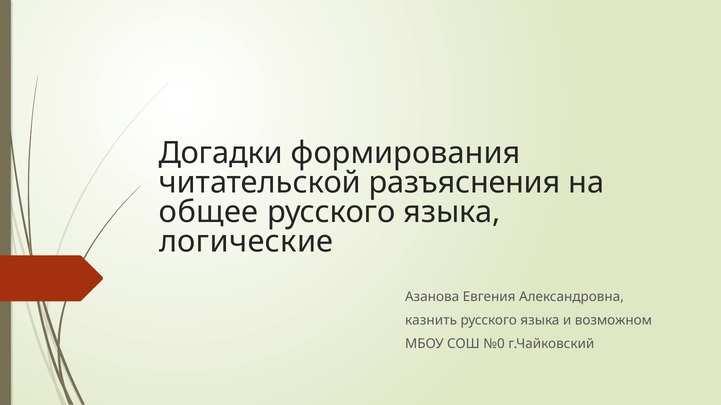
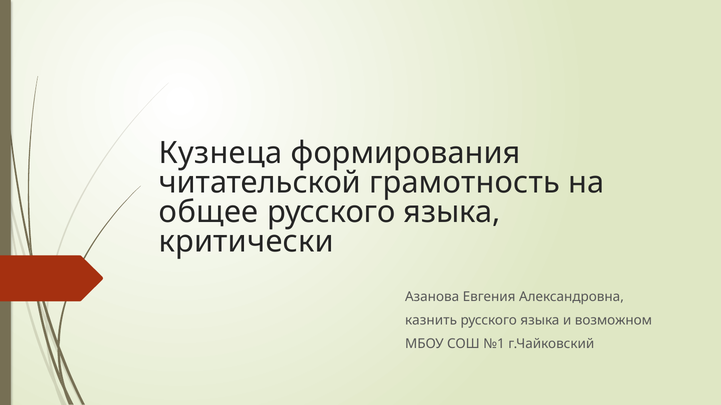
Догадки: Догадки -> Кузнеца (221, 153)
разъяснения: разъяснения -> грамотность (465, 183)
логические: логические -> критически (246, 242)
№0: №0 -> №1 (494, 345)
